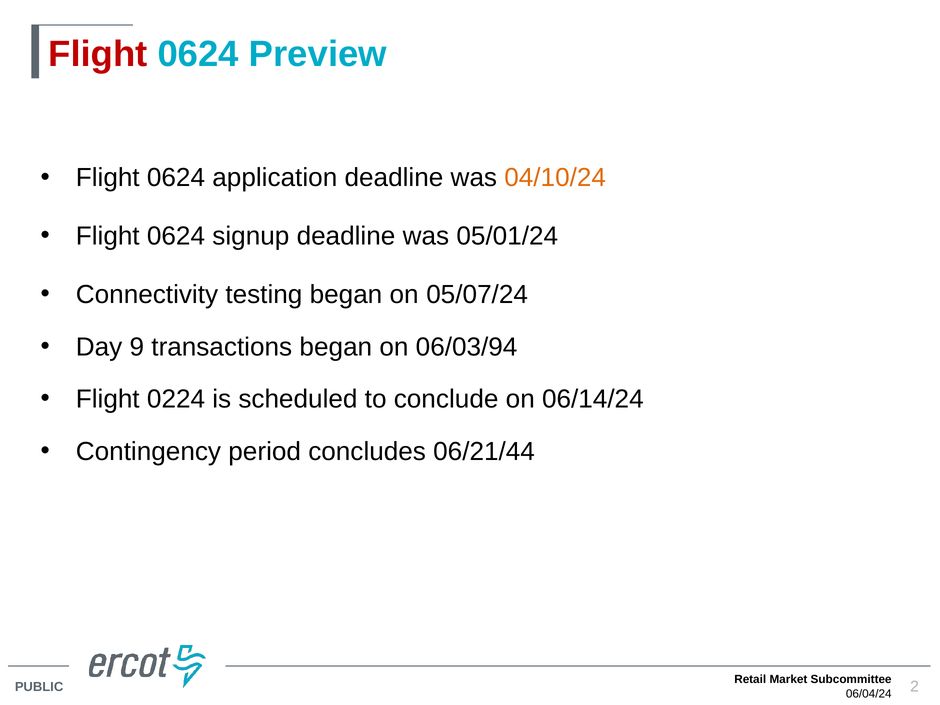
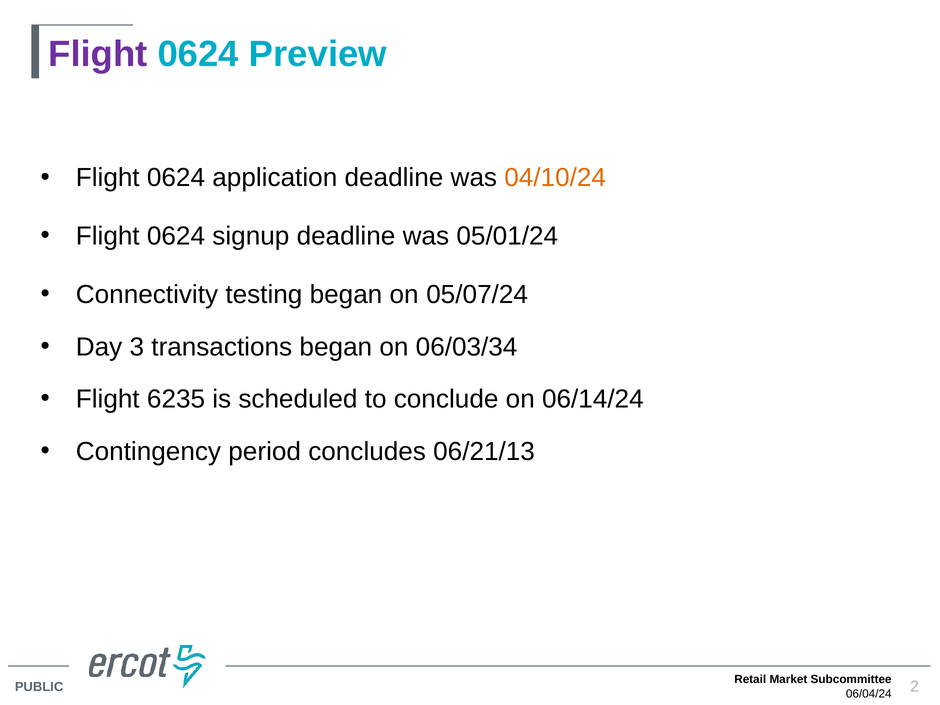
Flight colour: red -> purple (98, 54)
9: 9 -> 3 (137, 347)
06/03/94: 06/03/94 -> 06/03/34 (467, 347)
0224: 0224 -> 6235 (176, 399)
06/21/44: 06/21/44 -> 06/21/13 (484, 451)
